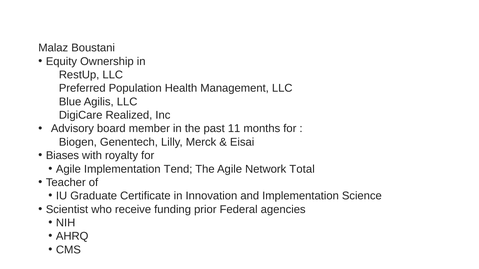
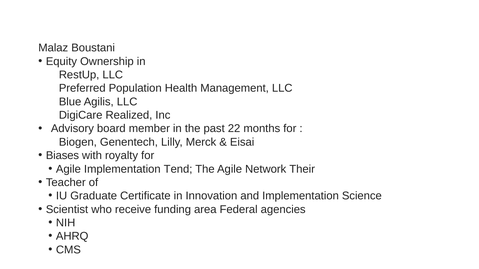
11: 11 -> 22 (234, 129)
Total: Total -> Their (302, 169)
prior: prior -> area (205, 210)
